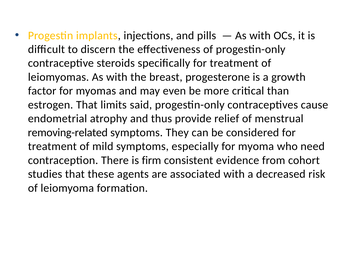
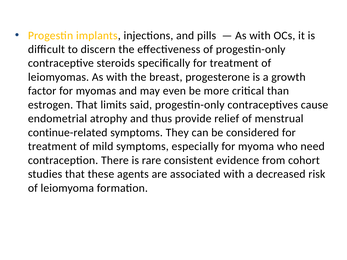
removing-related: removing-related -> continue-related (68, 133)
firm: firm -> rare (151, 160)
